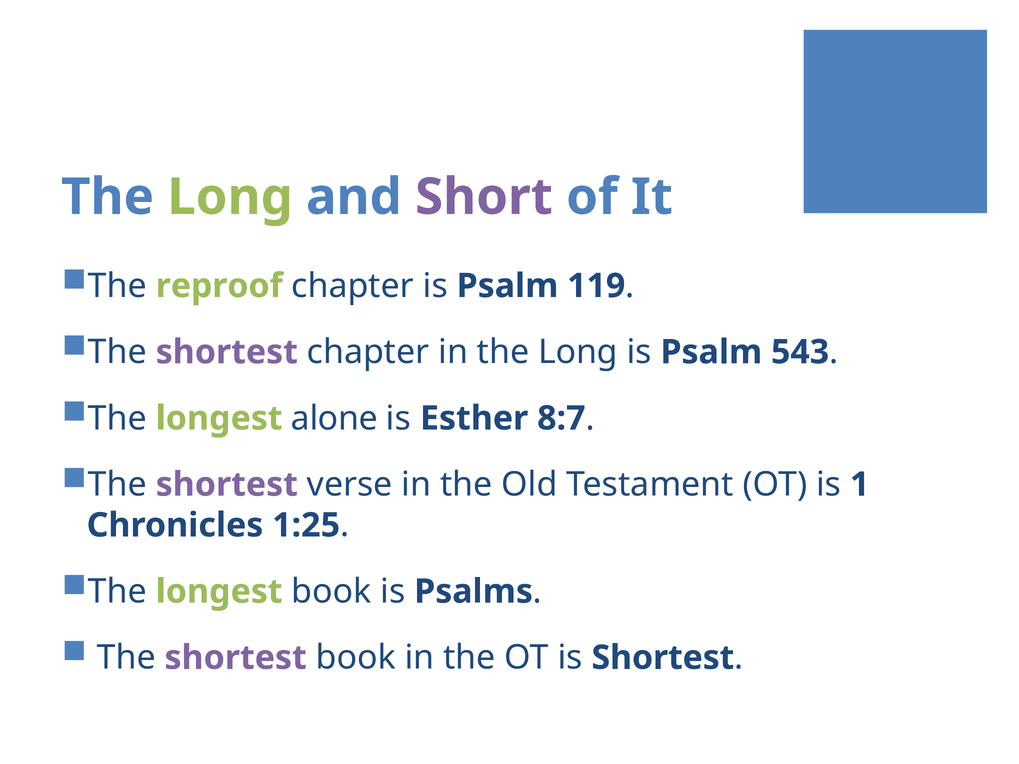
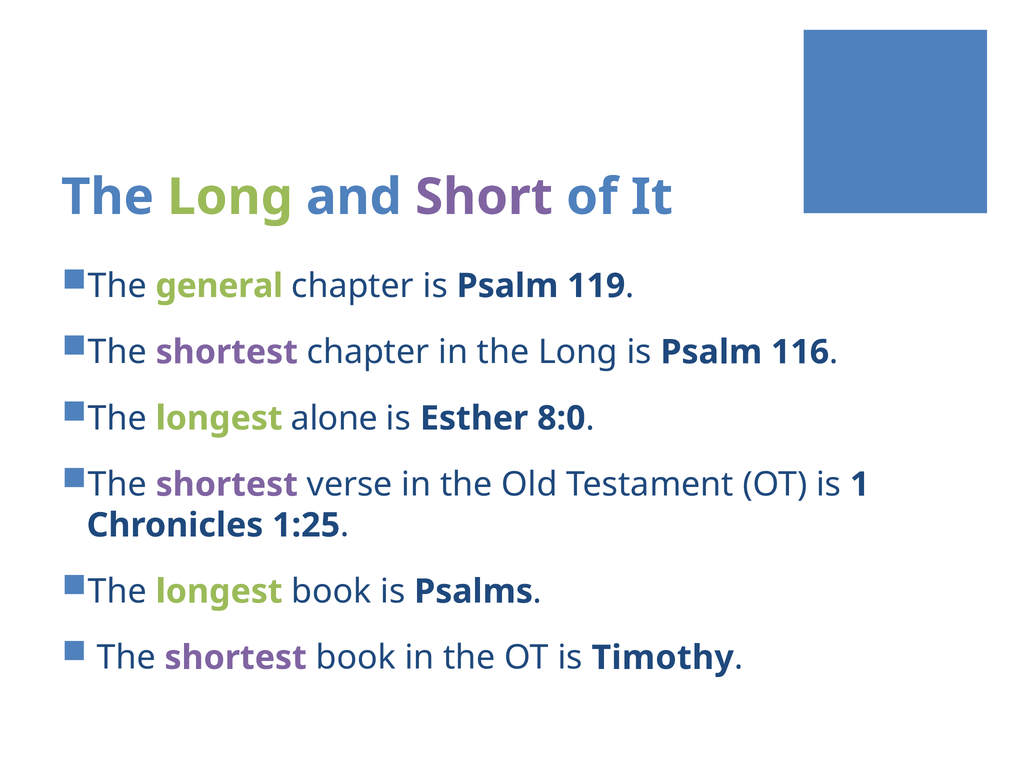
reproof: reproof -> general (219, 286)
543: 543 -> 116 (800, 352)
8:7: 8:7 -> 8:0 (561, 418)
is Shortest: Shortest -> Timothy (663, 658)
